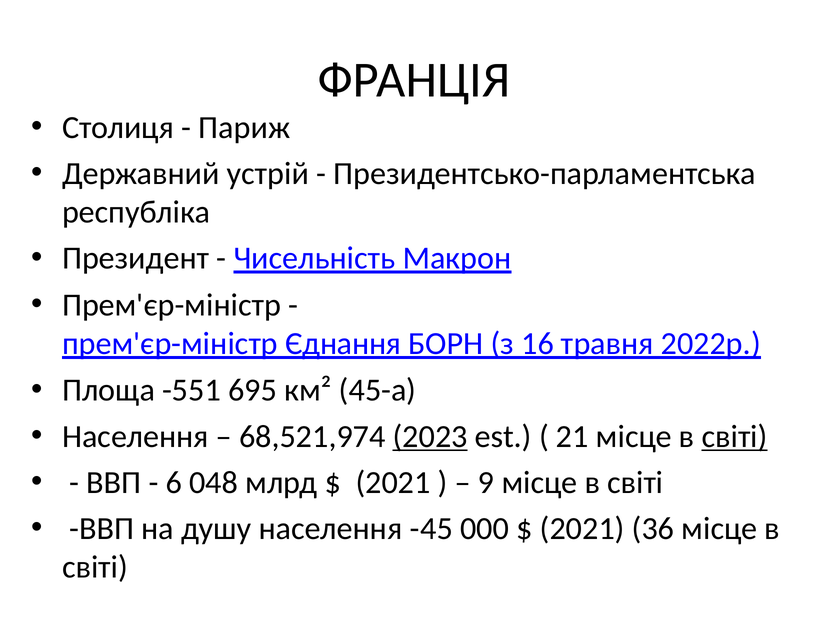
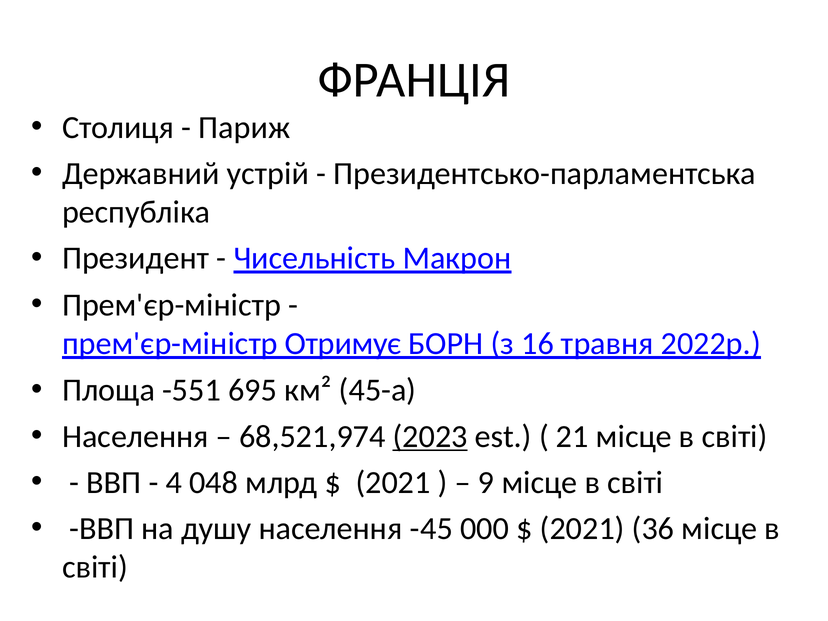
Єднання: Єднання -> Отримує (343, 344)
світі underline: present -> none (735, 436)
6: 6 -> 4 (174, 482)
